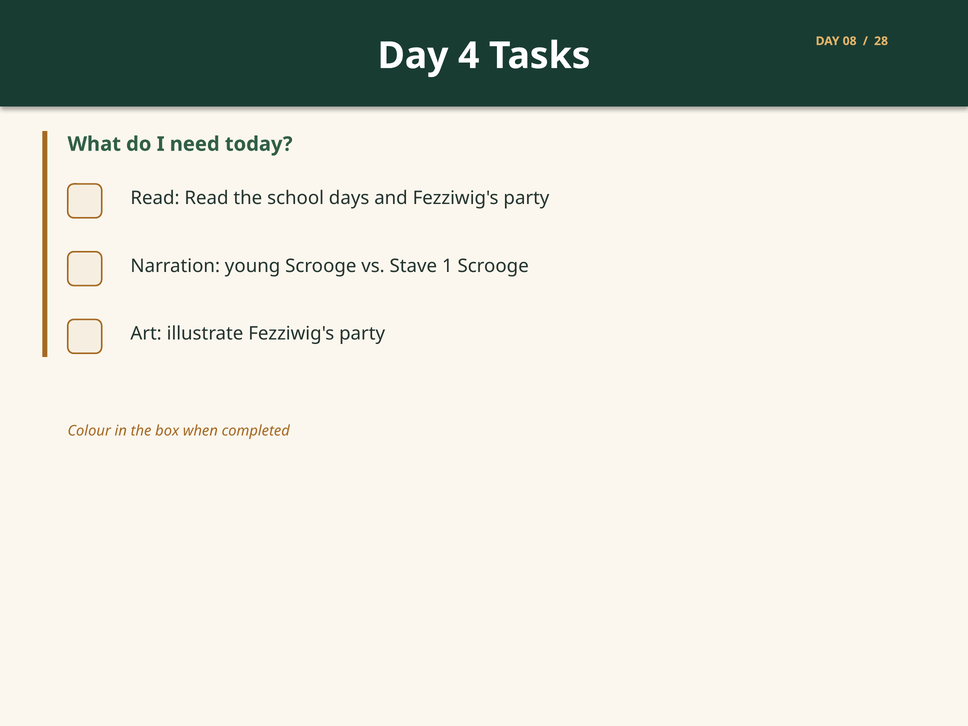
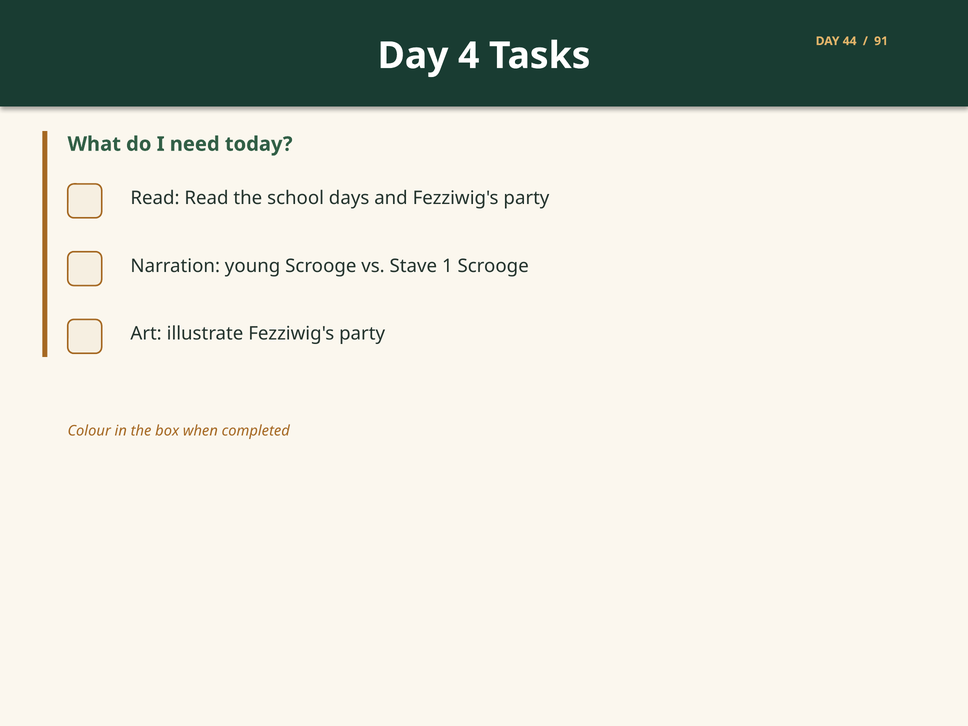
08: 08 -> 44 (850, 41)
28: 28 -> 91 (881, 41)
